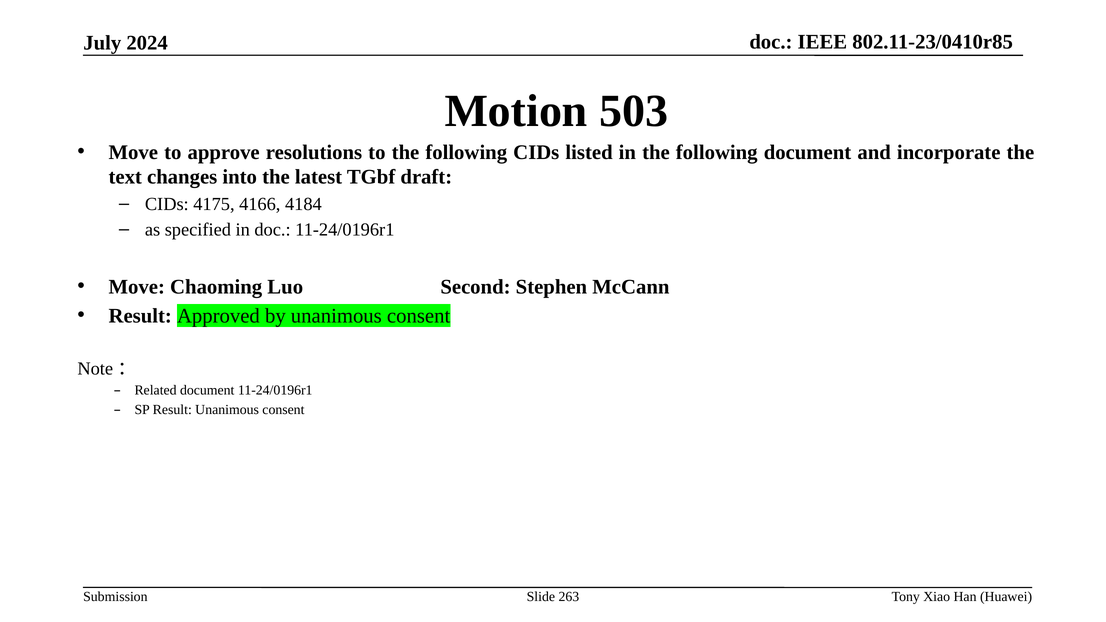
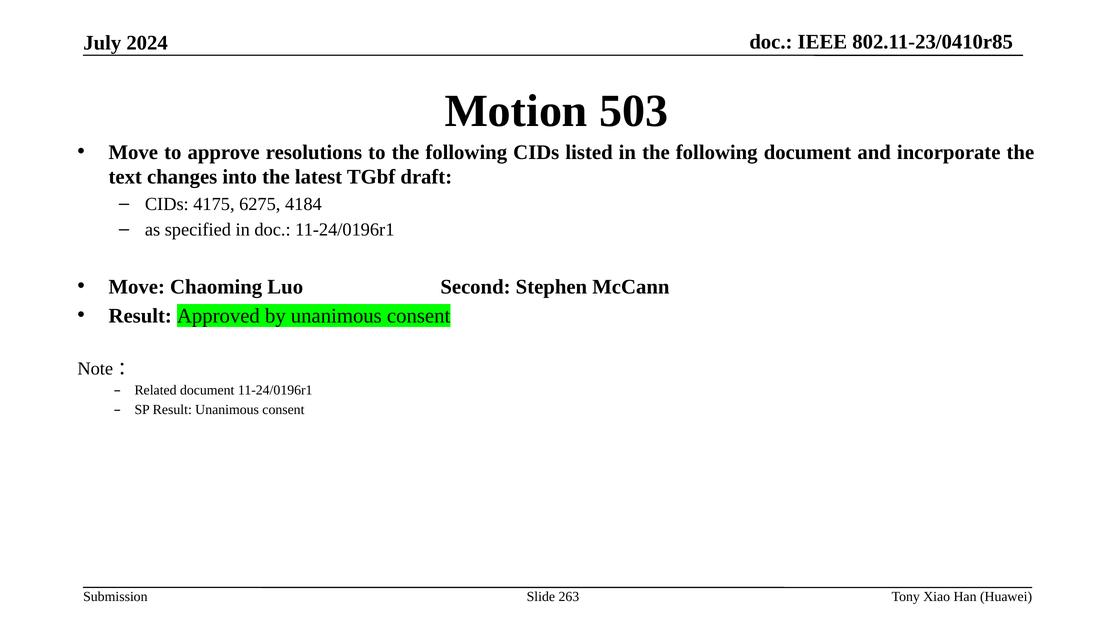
4166: 4166 -> 6275 (260, 204)
